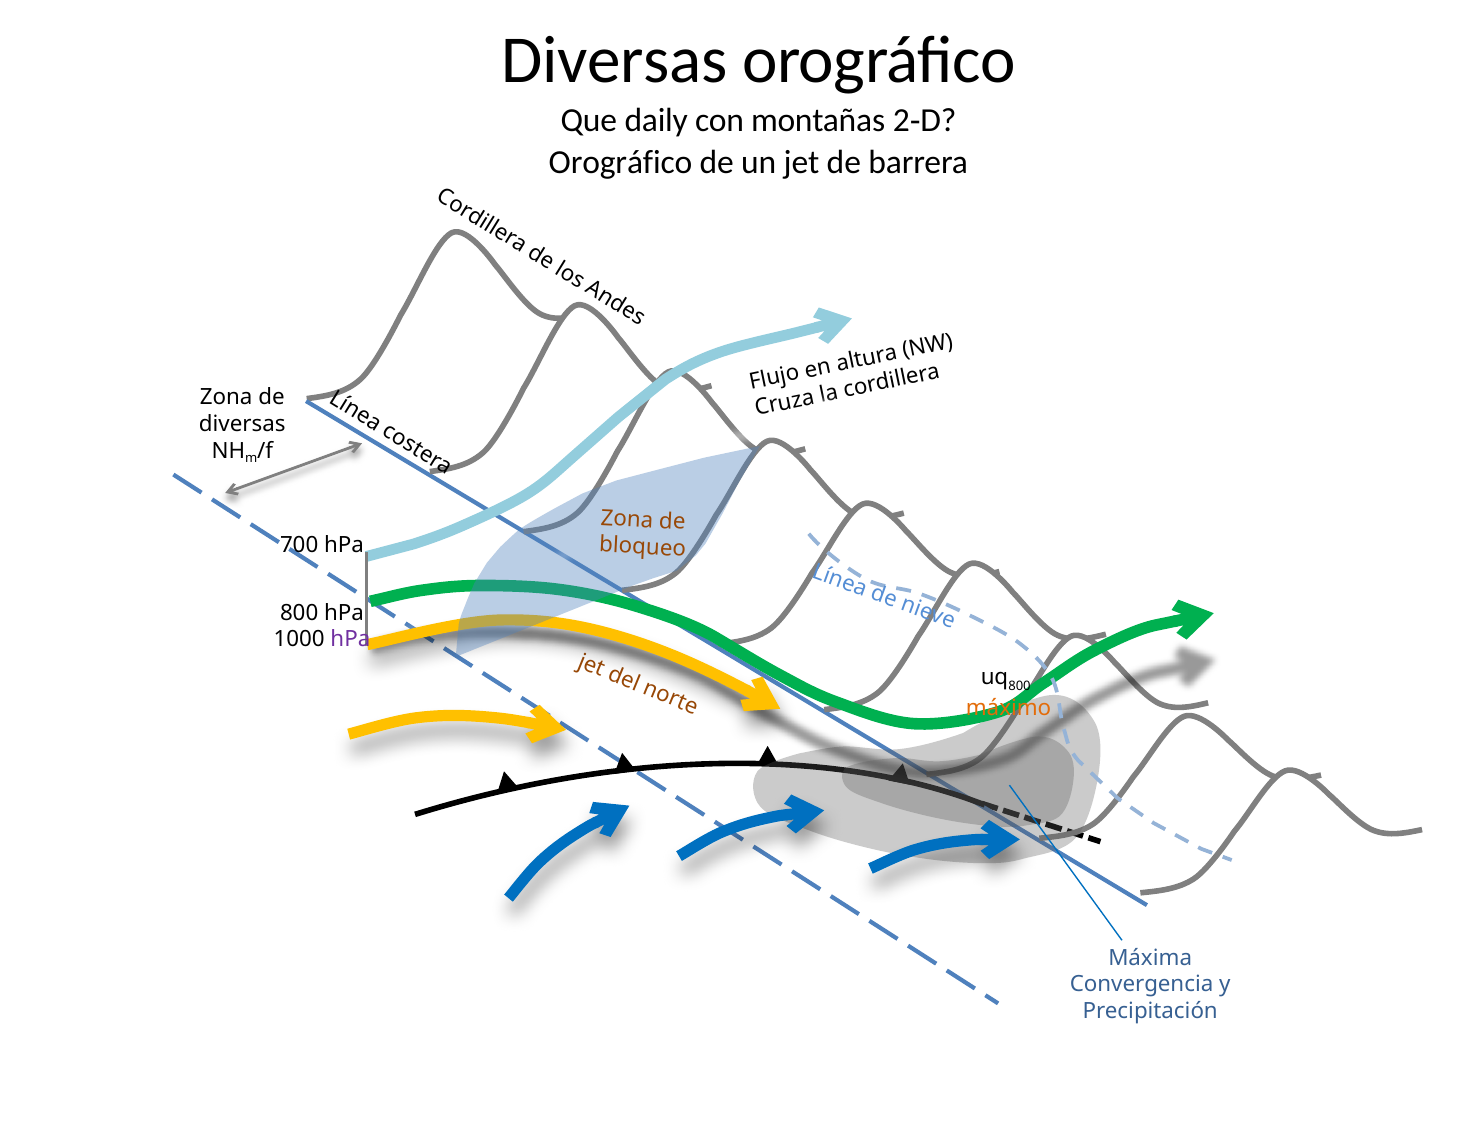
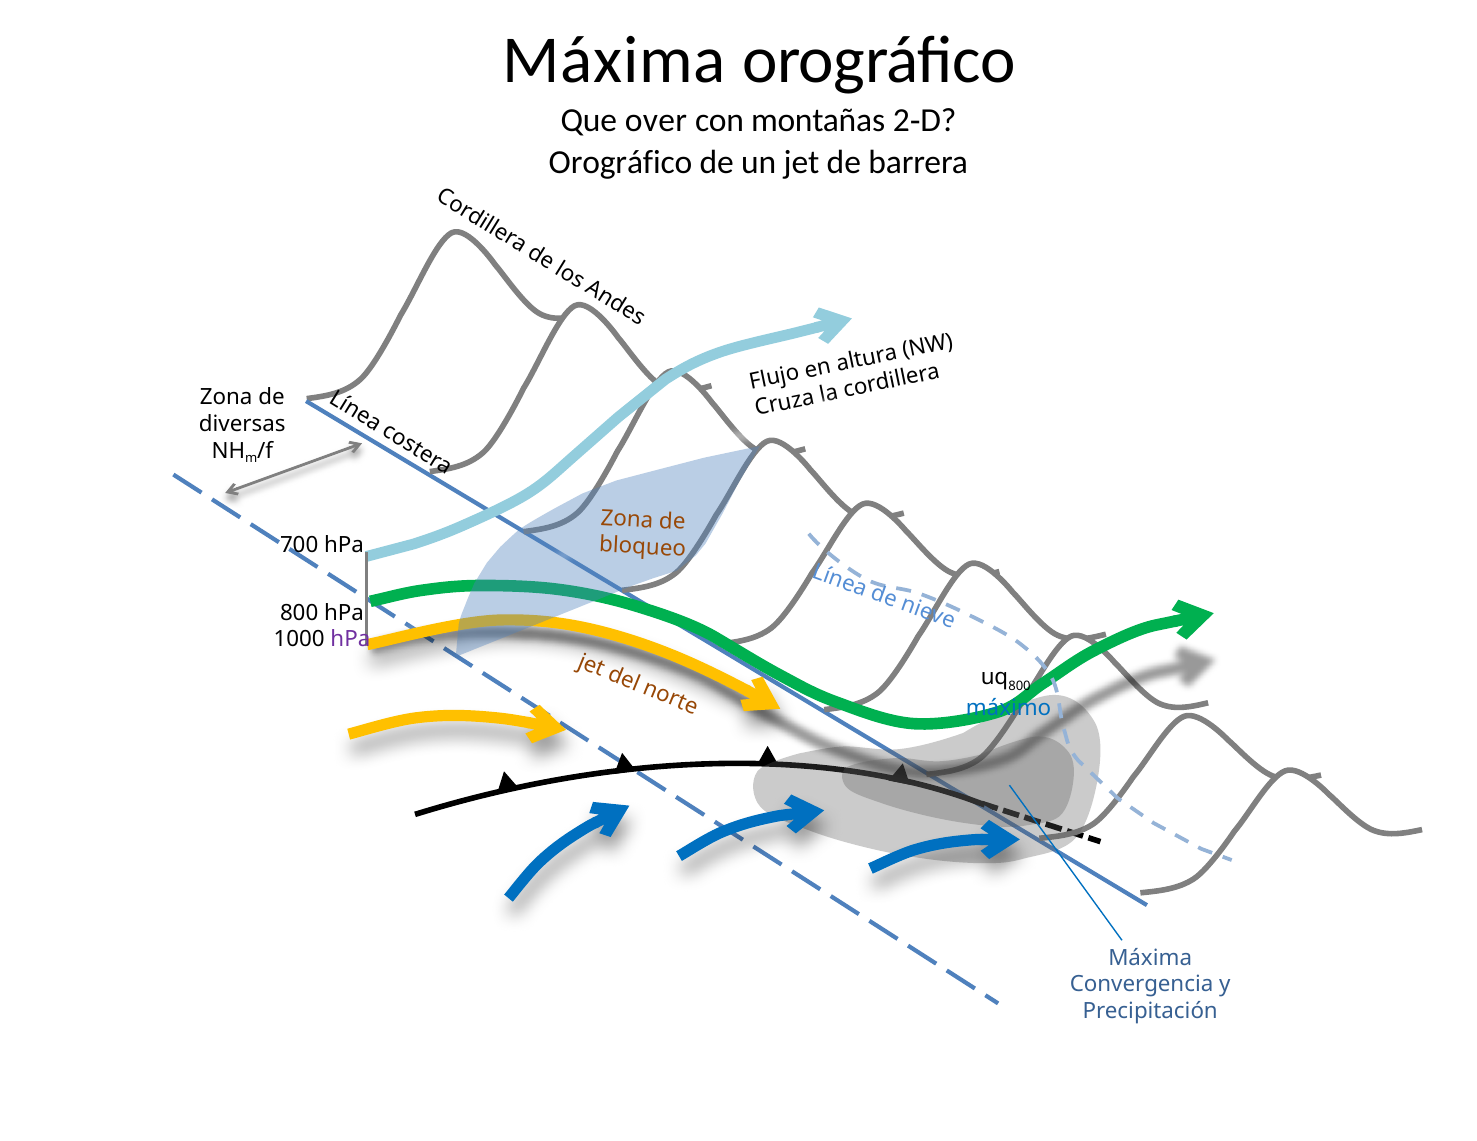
Diversas: Diversas -> Máxima (614, 60)
daily: daily -> over (656, 120)
máximo colour: orange -> blue (1009, 708)
